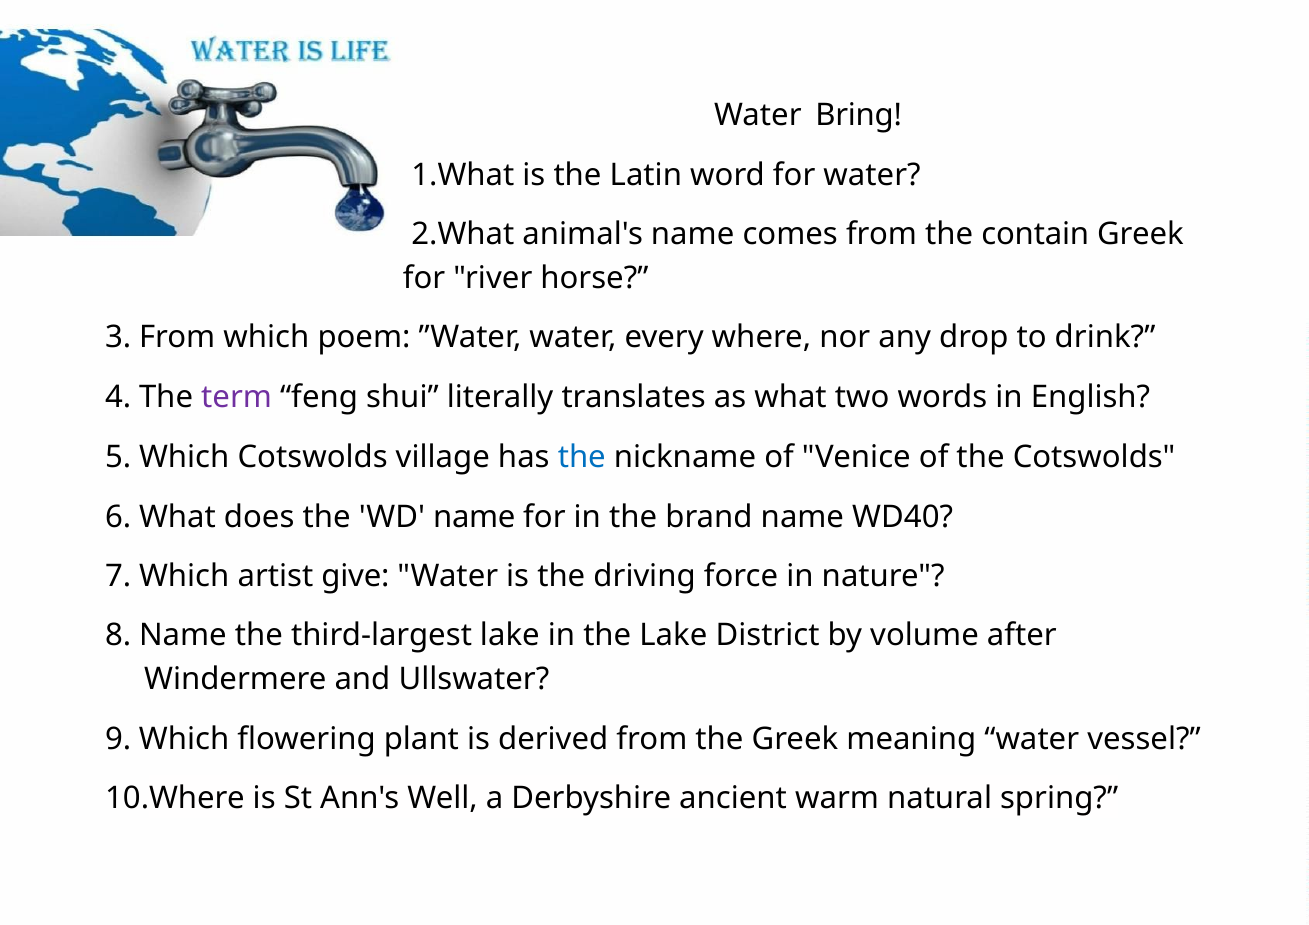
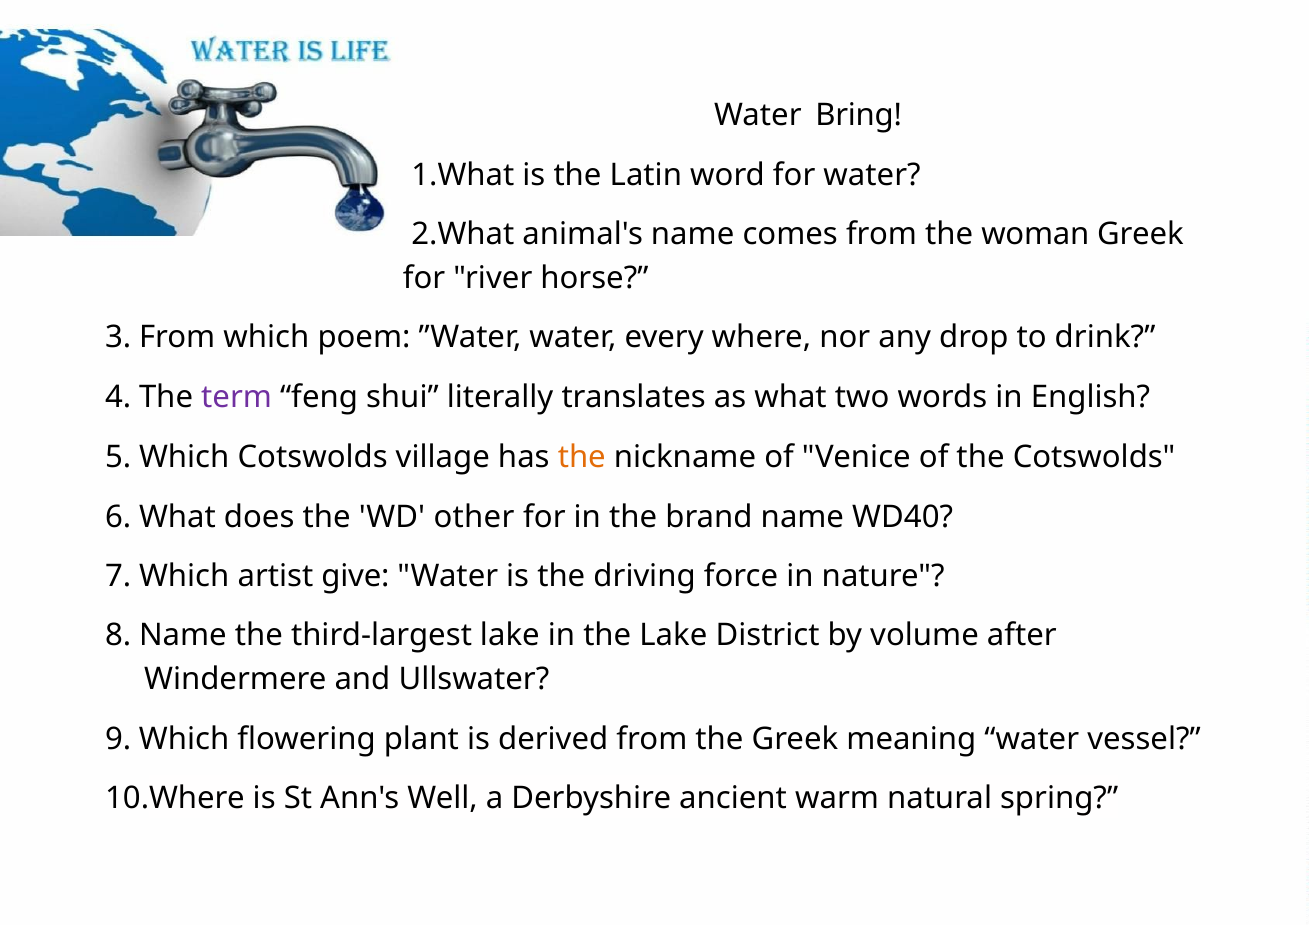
contain: contain -> woman (1035, 234)
the colour: blue -> orange (582, 458)
WD name: name -> other (474, 517)
